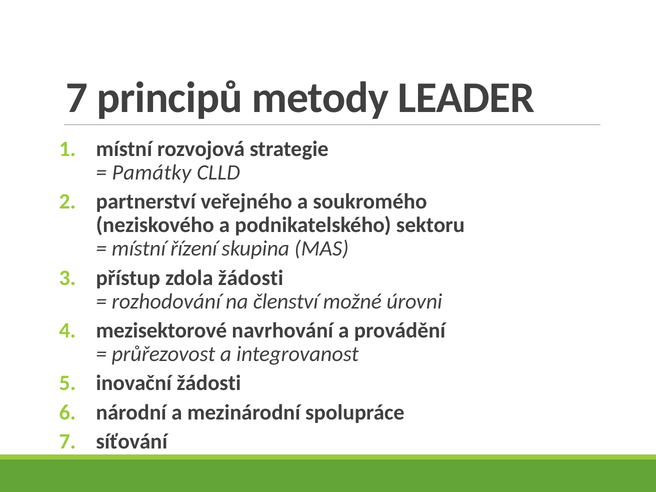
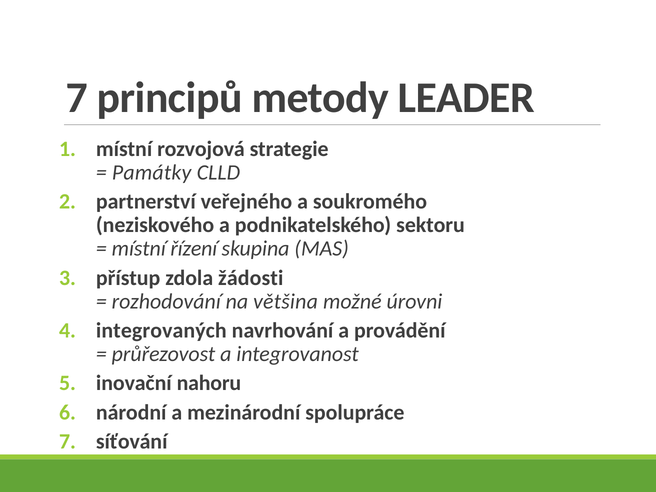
členství: členství -> většina (286, 301)
mezisektorové: mezisektorové -> integrovaných (161, 331)
inovační žádosti: žádosti -> nahoru (209, 383)
